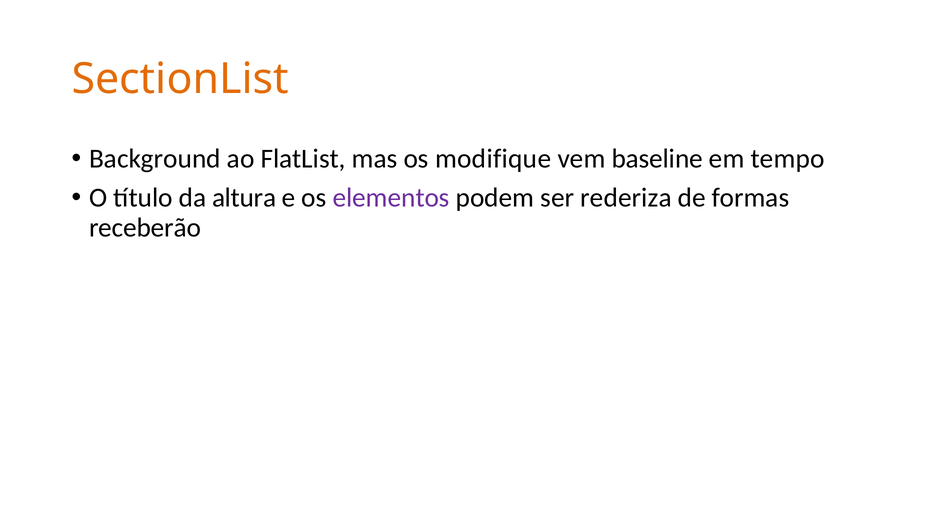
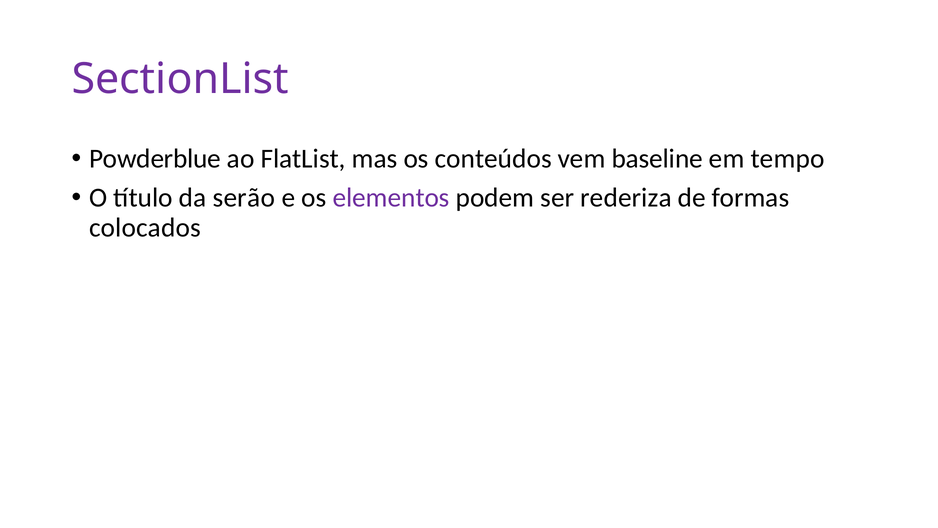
SectionList colour: orange -> purple (180, 79)
Background: Background -> Powderblue (155, 159)
modifique: modifique -> conteúdos (493, 159)
altura: altura -> serão (244, 198)
receberão: receberão -> colocados (145, 227)
